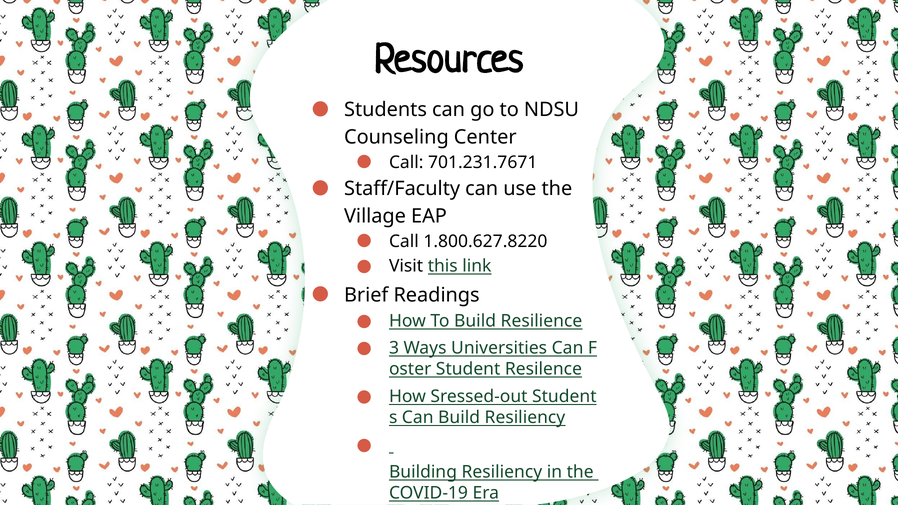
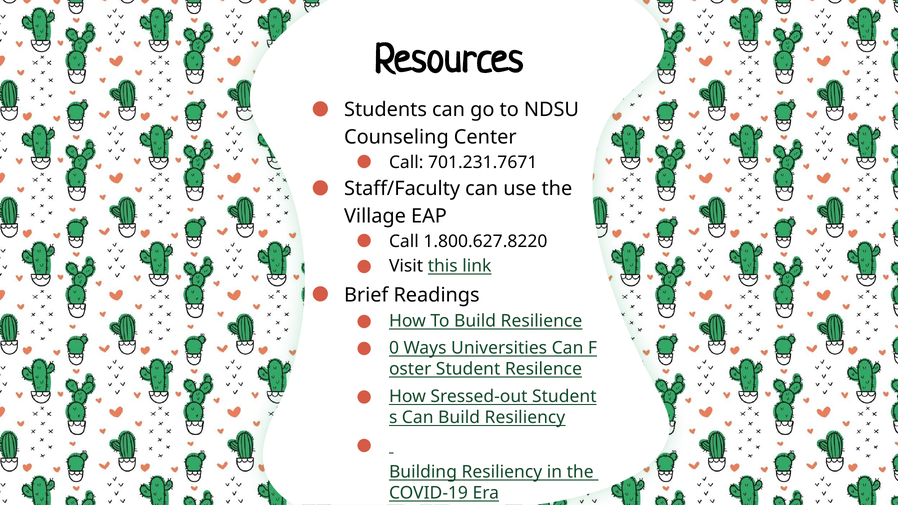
3: 3 -> 0 (394, 348)
